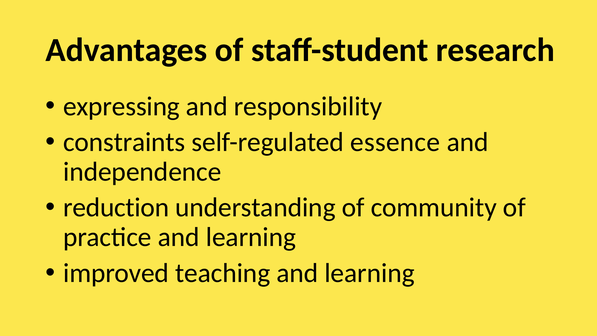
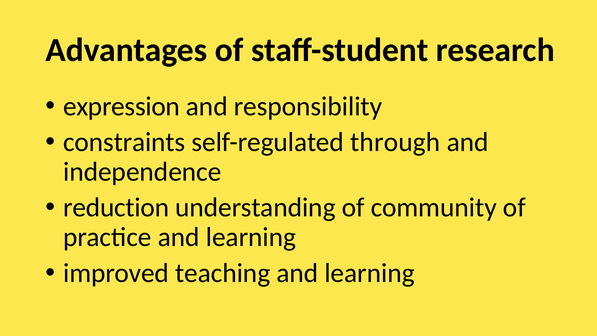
expressing: expressing -> expression (122, 106)
essence: essence -> through (395, 142)
